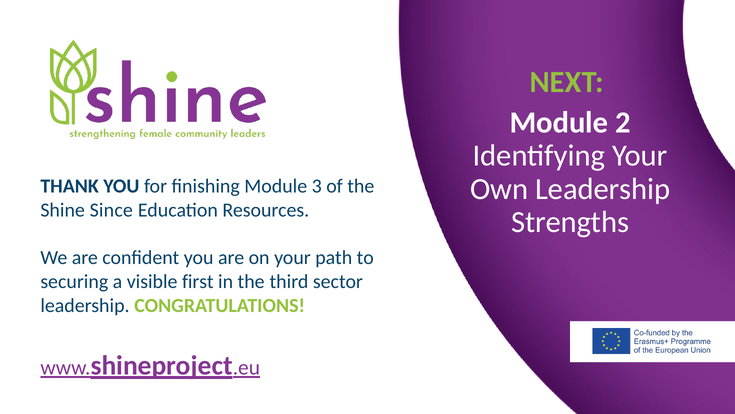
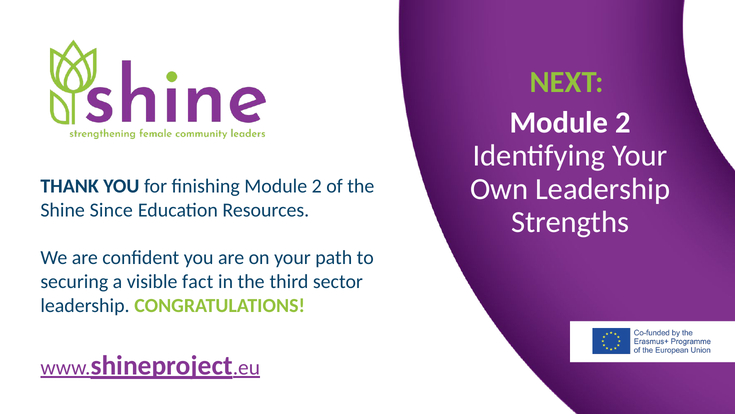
finishing Module 3: 3 -> 2 (317, 186)
first: first -> fact (198, 281)
